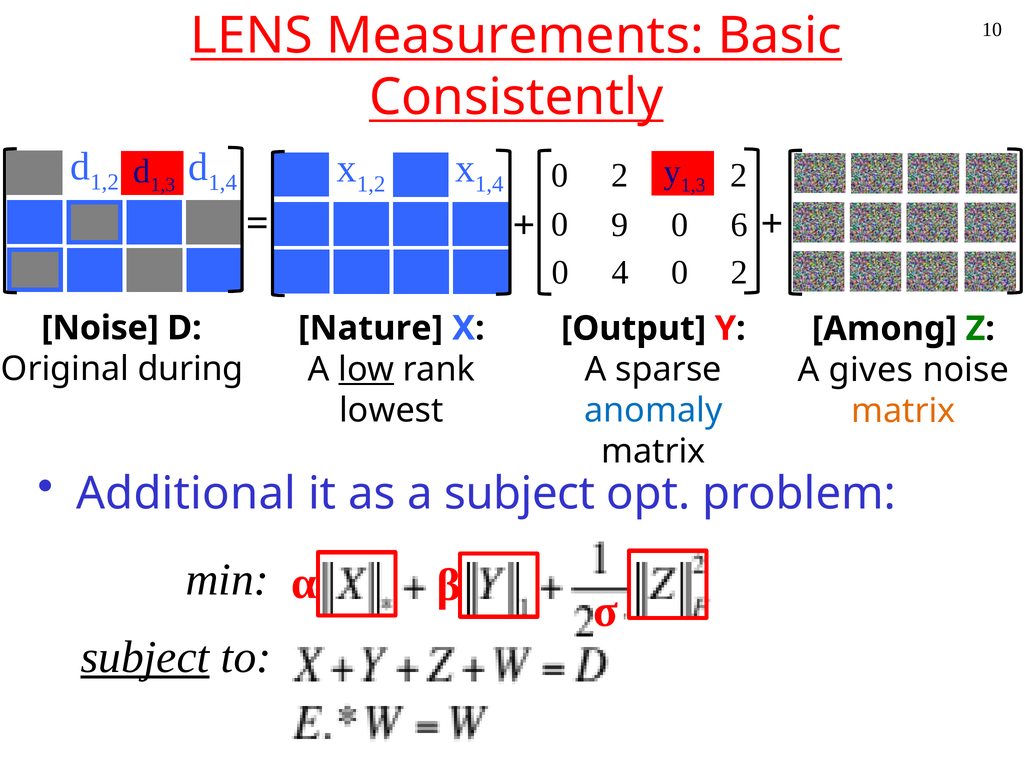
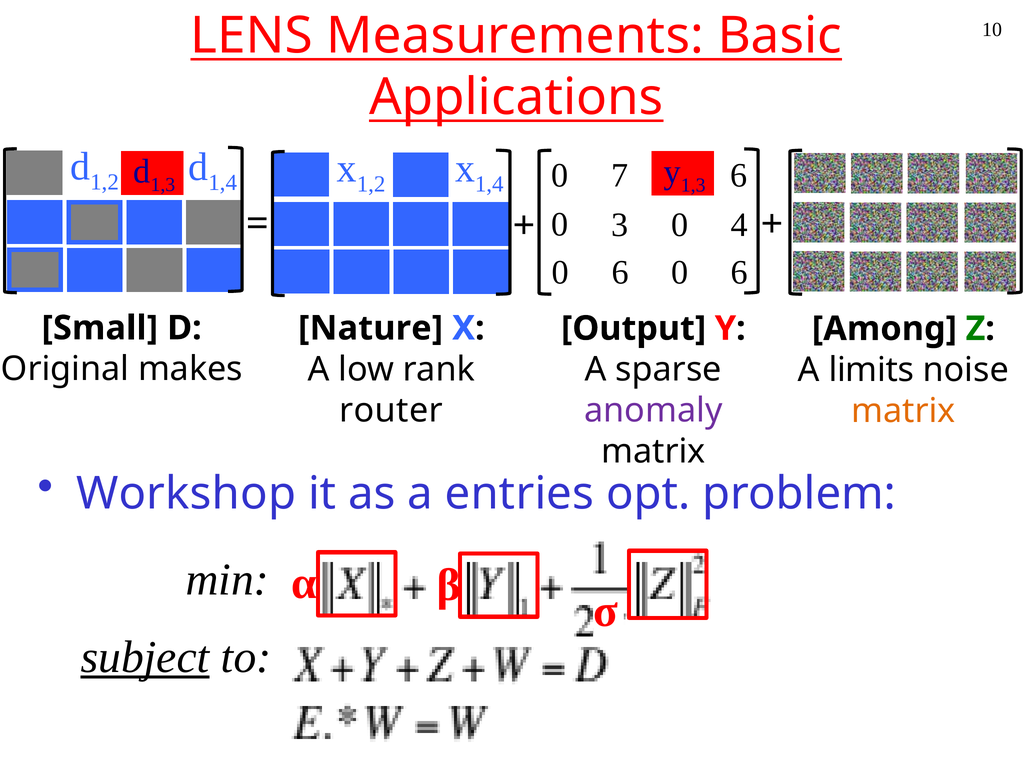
Consistently: Consistently -> Applications (516, 97)
2: 2 -> 7 (620, 176)
2: 2 -> 6 (739, 176)
9: 9 -> 3 (620, 225)
6: 6 -> 4 (739, 225)
4: 4 -> 6 (620, 273)
2: 2 -> 6 (739, 273)
Noise: Noise -> Small (100, 328)
during: during -> makes (190, 369)
low underline: present -> none (366, 369)
gives: gives -> limits (871, 370)
lowest: lowest -> router (391, 410)
anomaly colour: blue -> purple (653, 410)
Additional: Additional -> Workshop (186, 494)
a subject: subject -> entries (519, 494)
